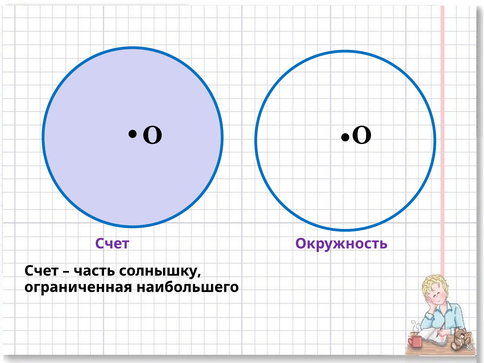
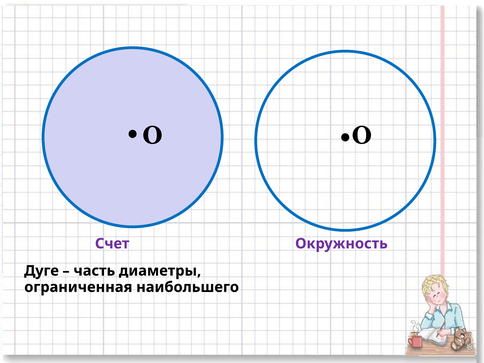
Счет: Счет -> Дуге (41, 271)
солнышку: солнышку -> диаметры (160, 271)
